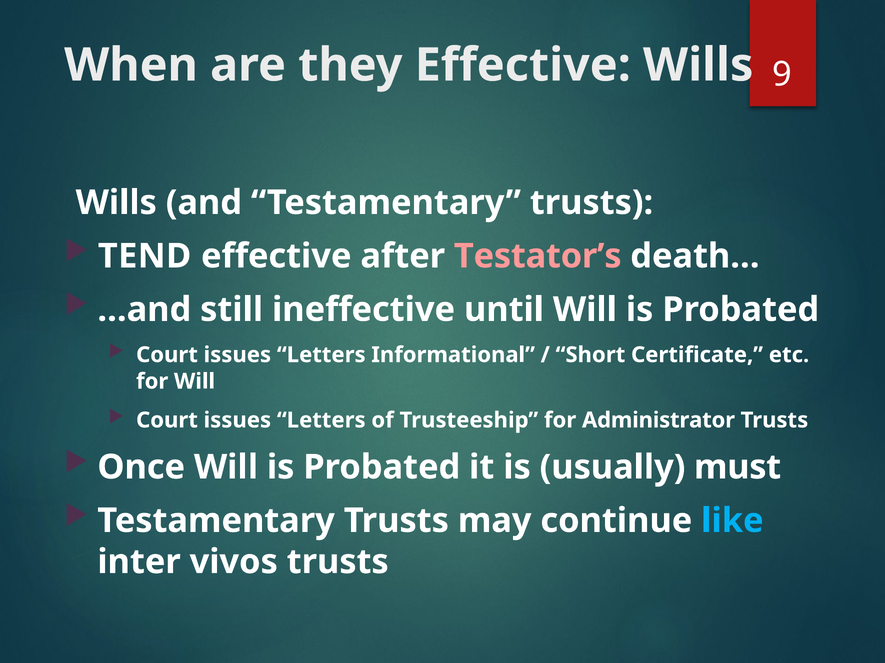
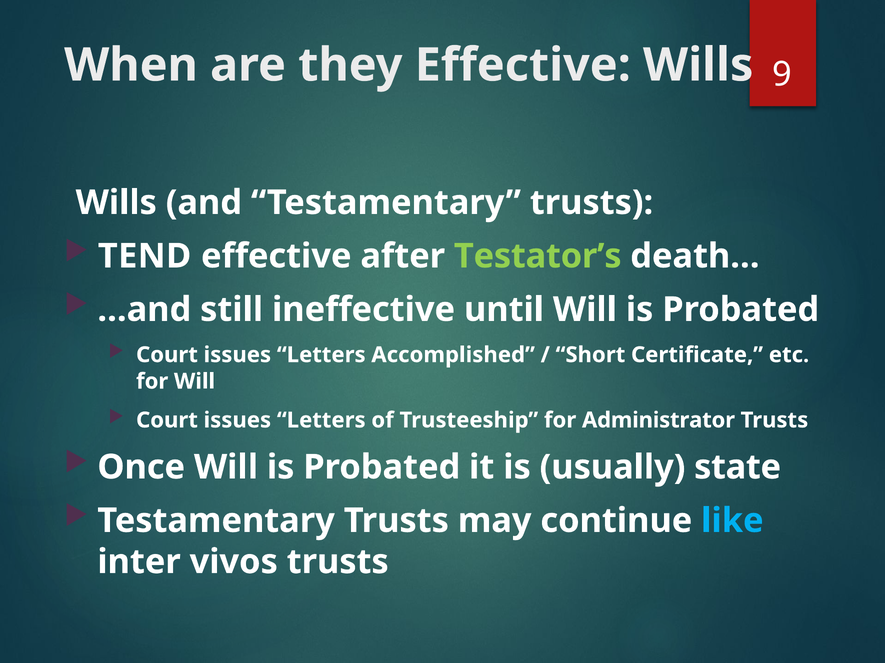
Testator’s colour: pink -> light green (538, 256)
Informational: Informational -> Accomplished (453, 355)
must: must -> state (738, 468)
